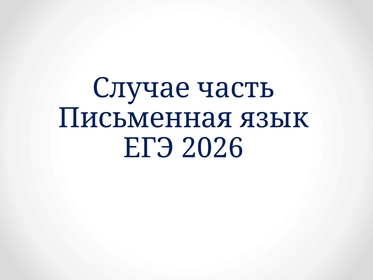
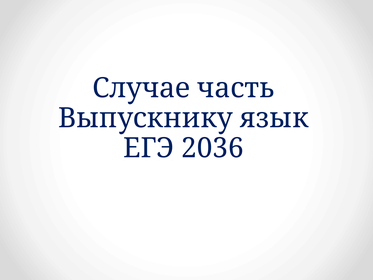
Письменная: Письменная -> Выпускнику (145, 118)
2026: 2026 -> 2036 (212, 148)
